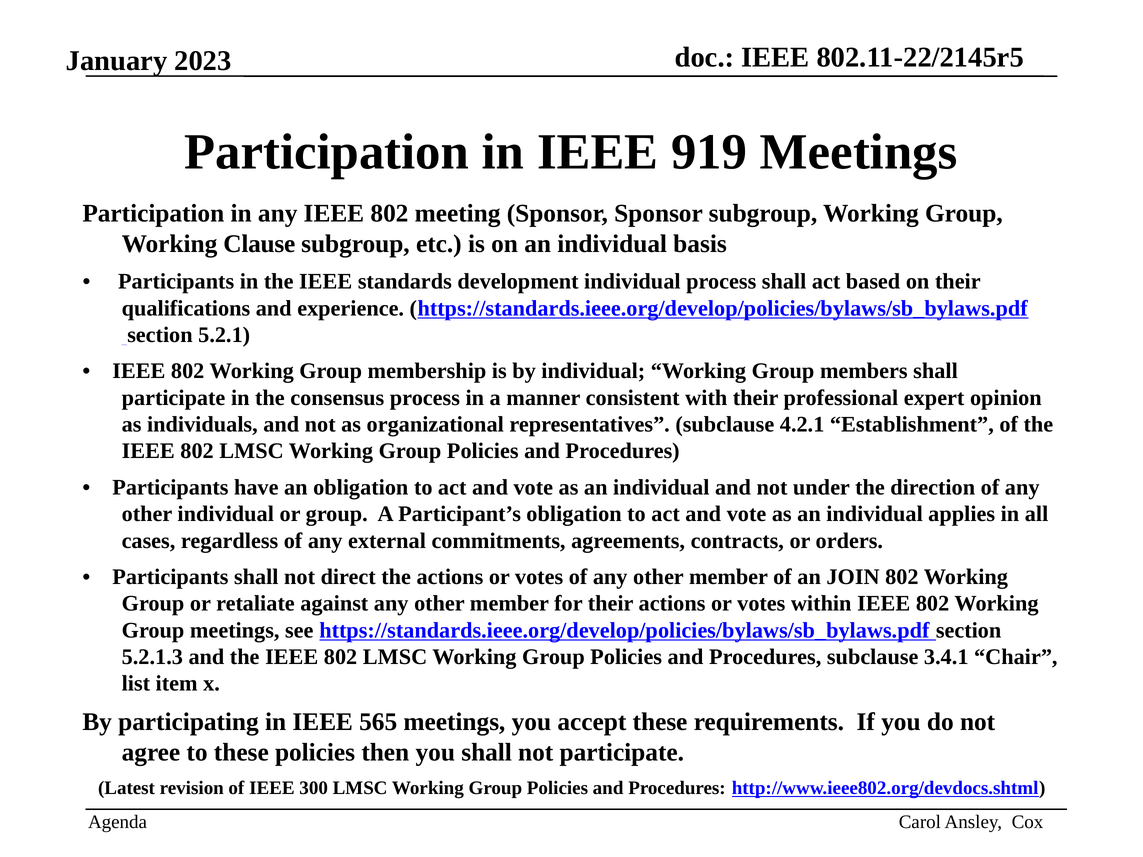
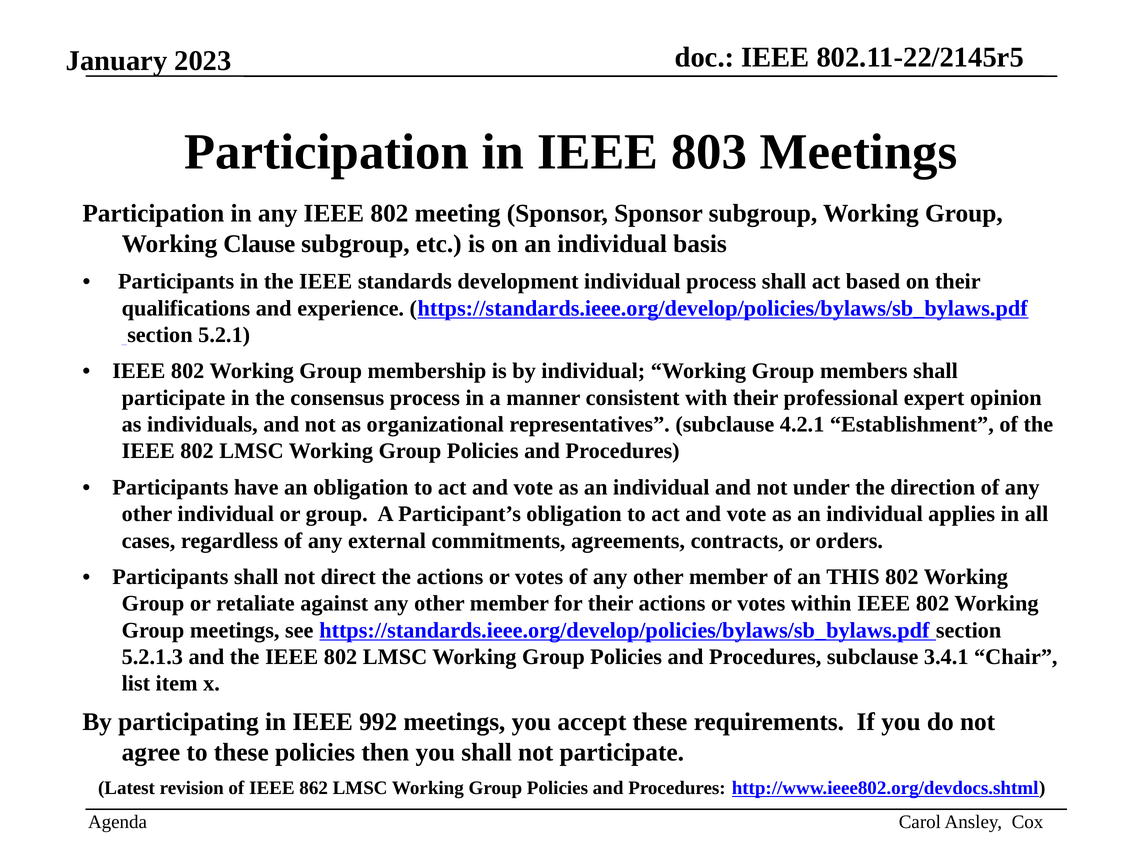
919: 919 -> 803 (709, 152)
JOIN: JOIN -> THIS (853, 577)
565: 565 -> 992 (378, 722)
300: 300 -> 862 (314, 788)
